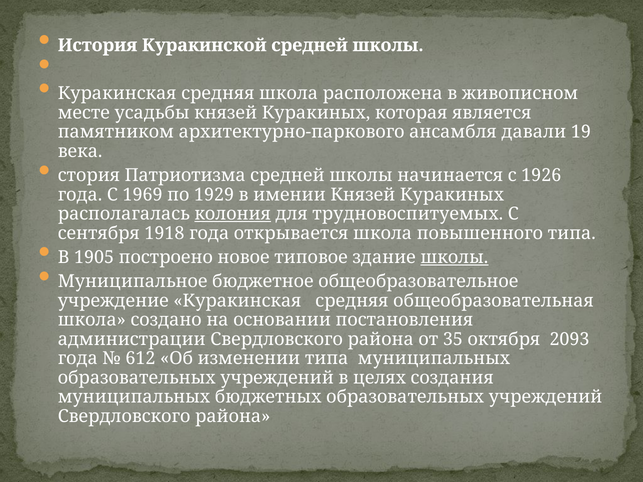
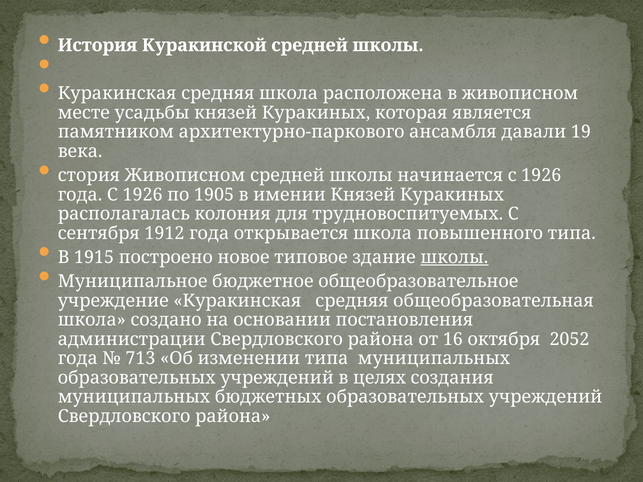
стория Патриотизма: Патриотизма -> Живописном (185, 175)
года С 1969: 1969 -> 1926 (143, 195)
1929: 1929 -> 1905 (214, 195)
колония underline: present -> none (233, 214)
1918: 1918 -> 1912 (164, 233)
1905: 1905 -> 1915 (94, 257)
35: 35 -> 16 (453, 339)
2093: 2093 -> 2052 (569, 339)
612: 612 -> 713 (140, 359)
